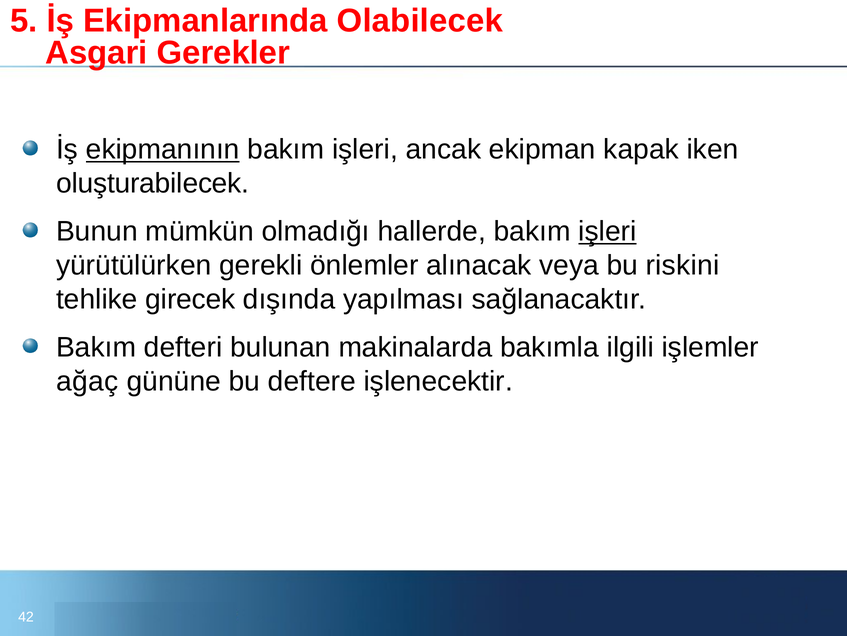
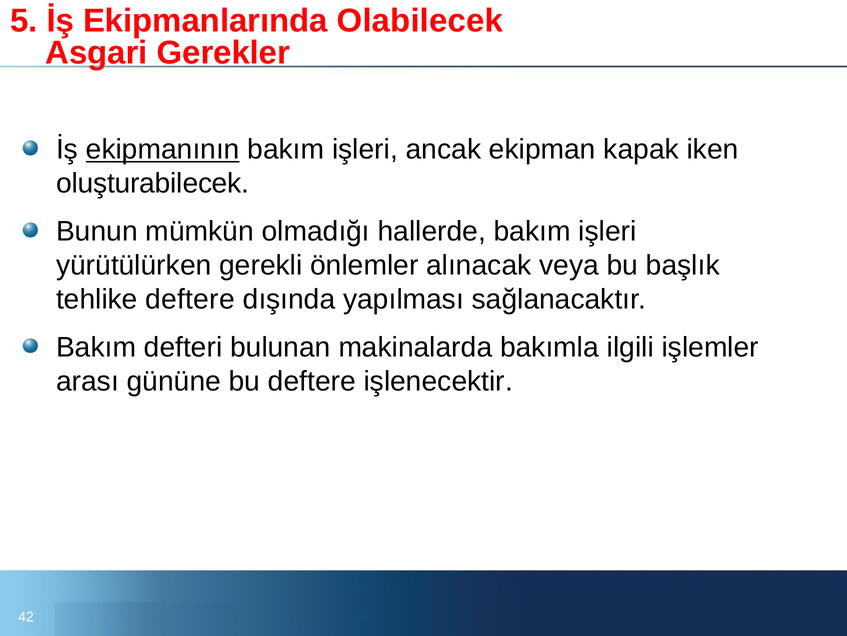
işleri underline: present -> none (607, 231)
riskini: riskini -> başlık (683, 265)
tehlike girecek: girecek -> deftere (190, 299)
ağaç: ağaç -> arası (87, 381)
